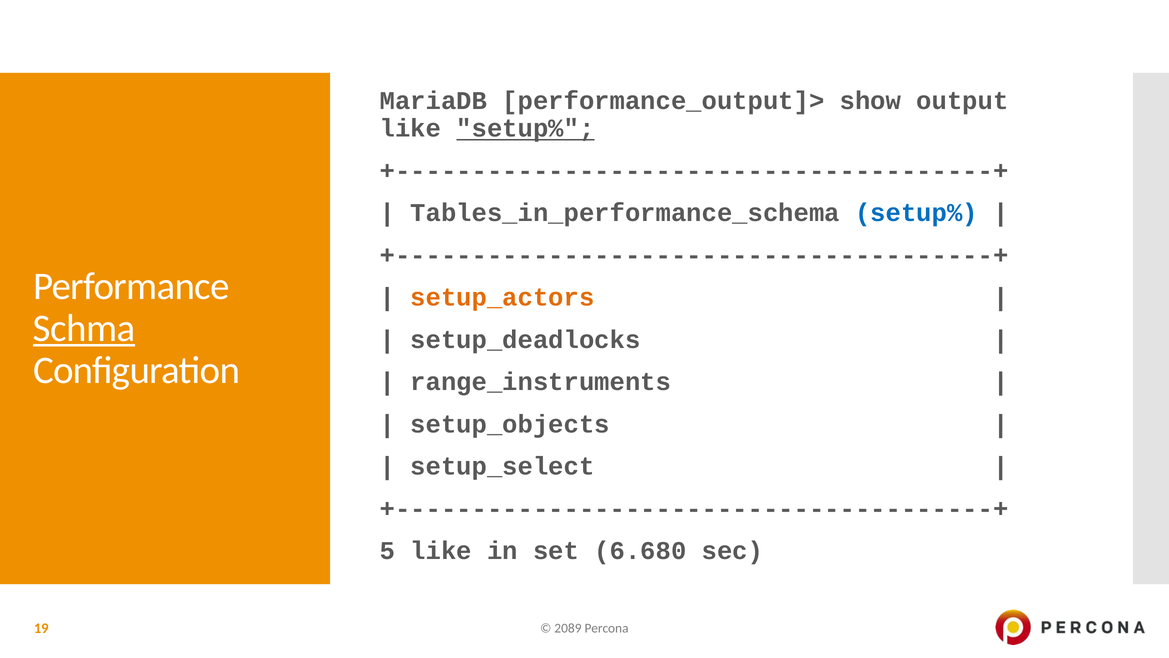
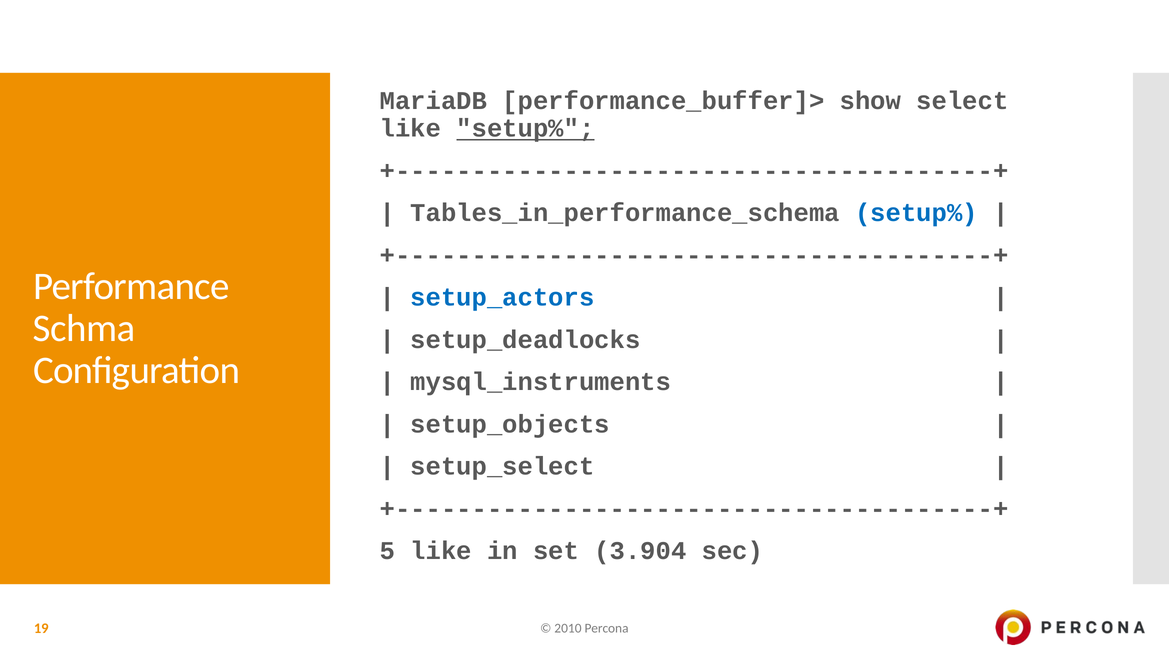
performance_output]>: performance_output]> -> performance_buffer]> (663, 101)
output: output -> select (962, 101)
setup_actors colour: orange -> blue (502, 297)
Schma underline: present -> none (84, 328)
range_instruments: range_instruments -> mysql_instruments (541, 382)
6.680: 6.680 -> 3.904 (640, 551)
2089: 2089 -> 2010 (568, 628)
